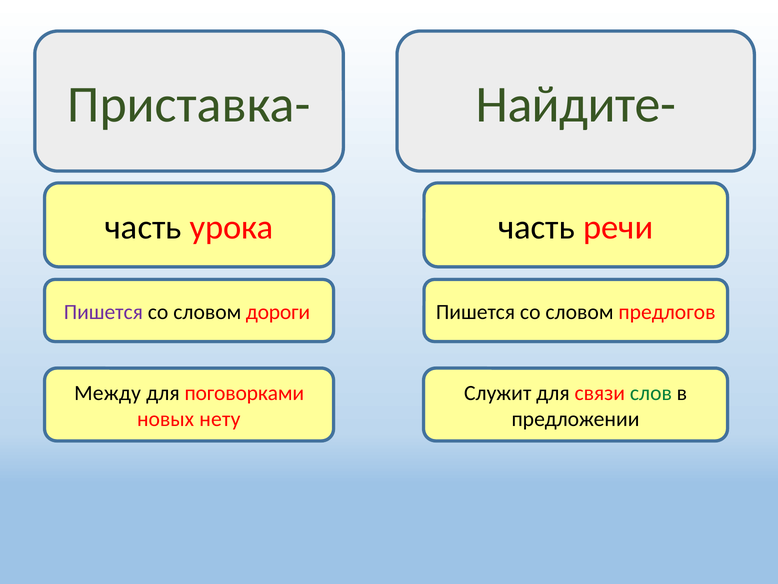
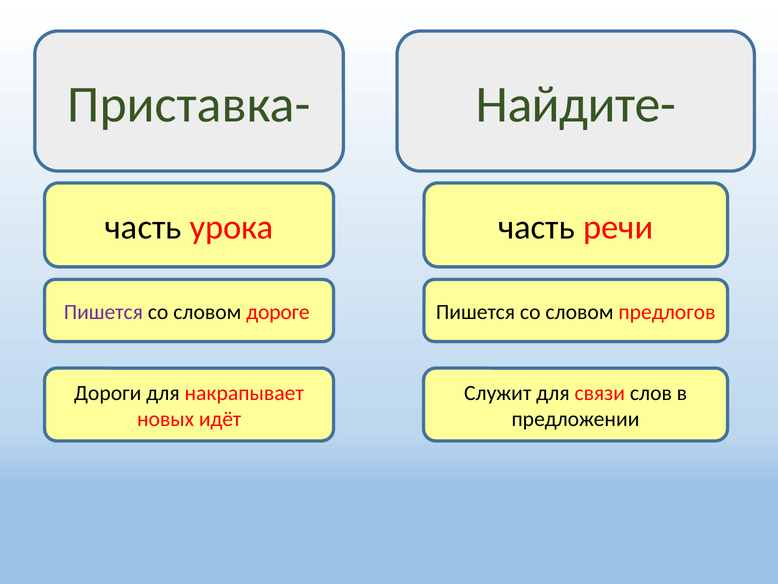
дороги: дороги -> дороге (278, 312)
Между: Между -> Дороги (108, 393)
поговорками: поговорками -> накрапывает (244, 393)
слов colour: green -> black (651, 393)
нету: нету -> идёт (220, 419)
